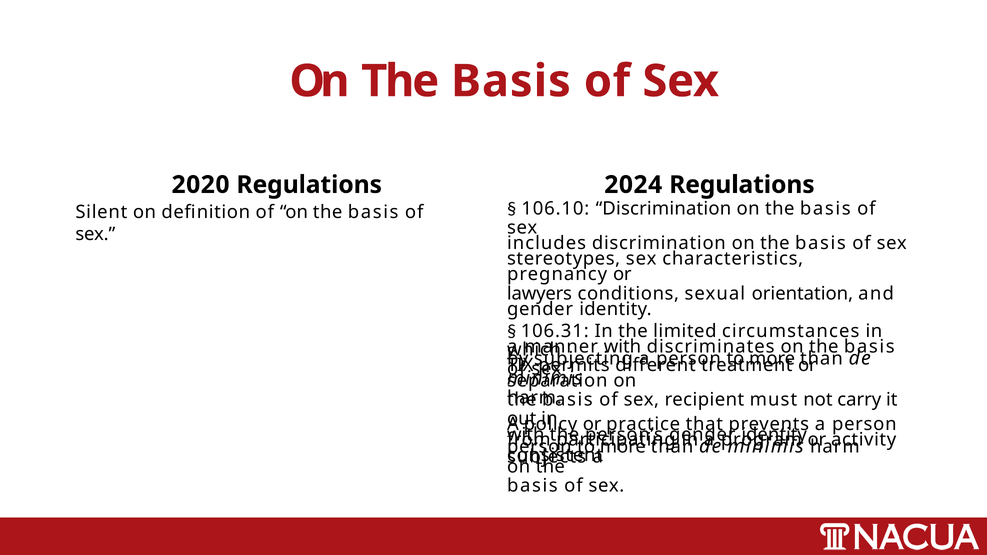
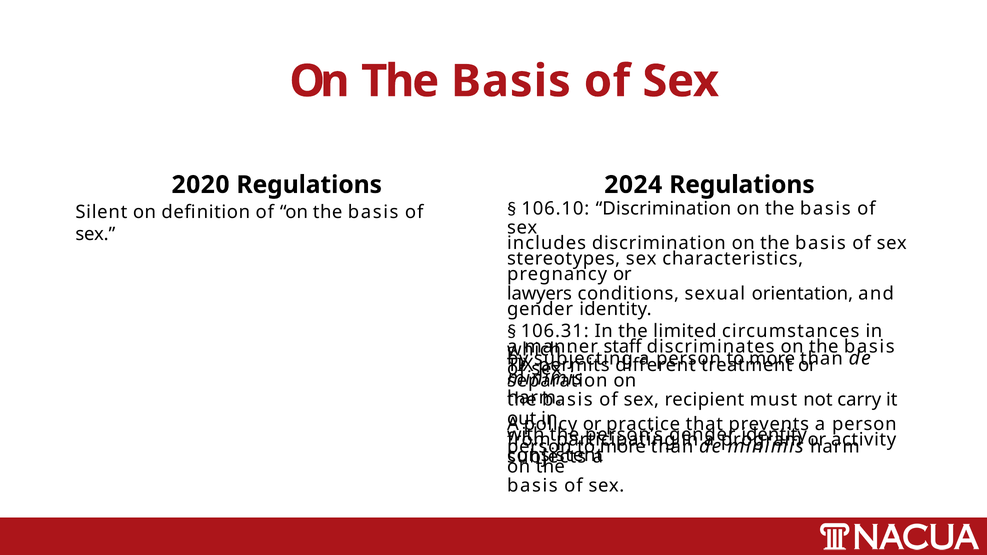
with: with -> staff (623, 347)
